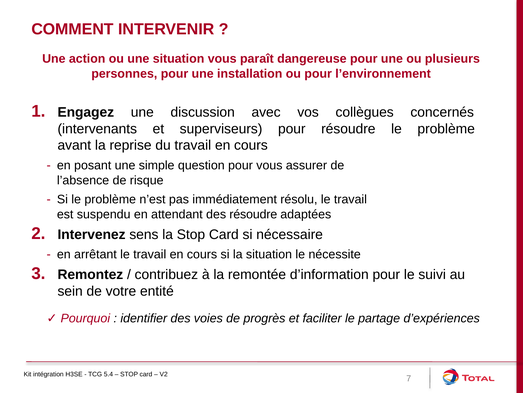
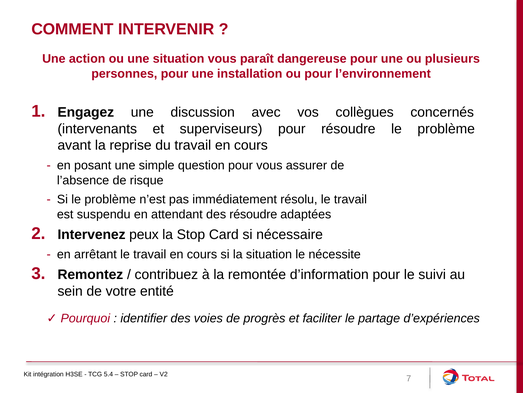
sens: sens -> peux (144, 234)
